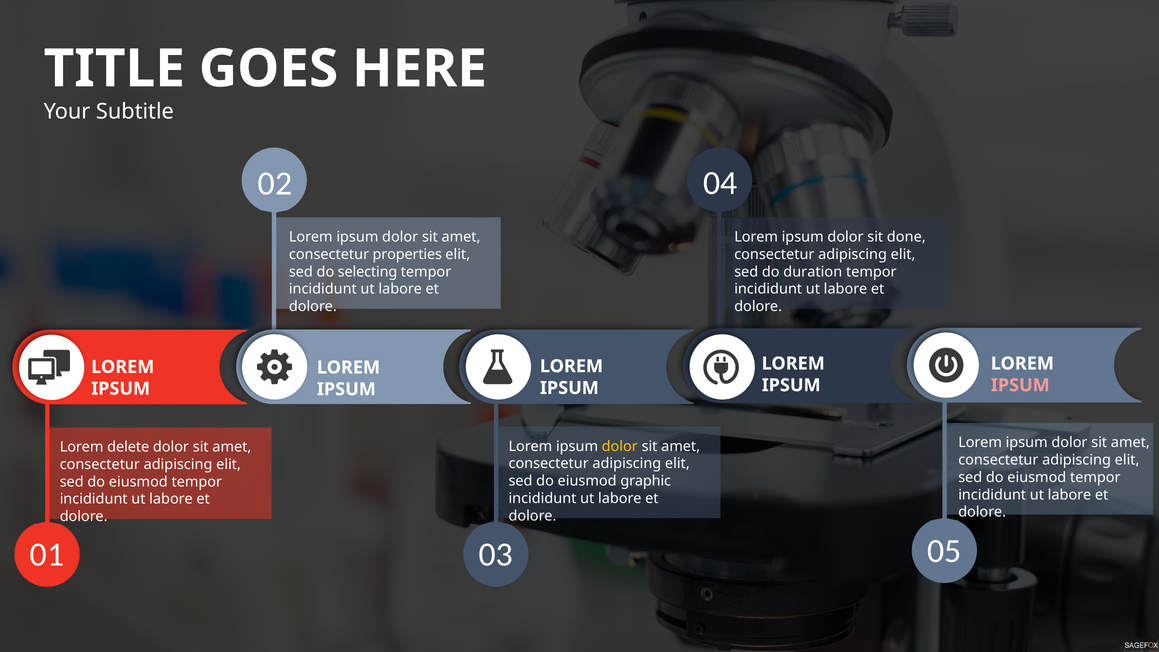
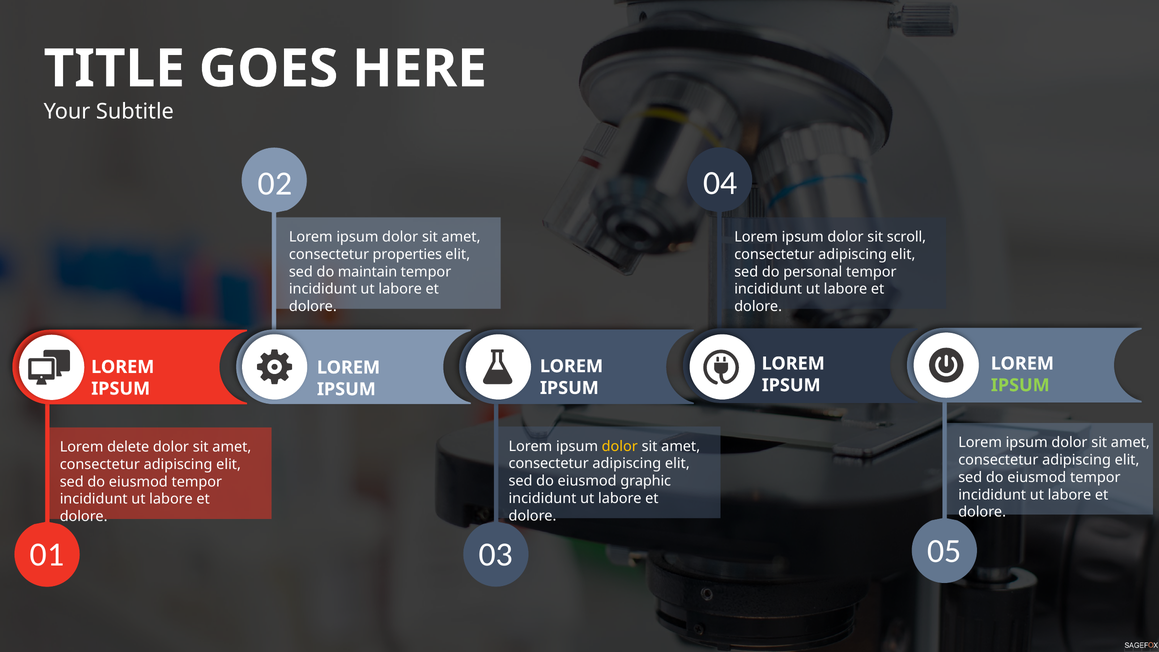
done: done -> scroll (906, 237)
selecting: selecting -> maintain (368, 272)
duration: duration -> personal (813, 272)
IPSUM colour: pink -> light green (1020, 385)
